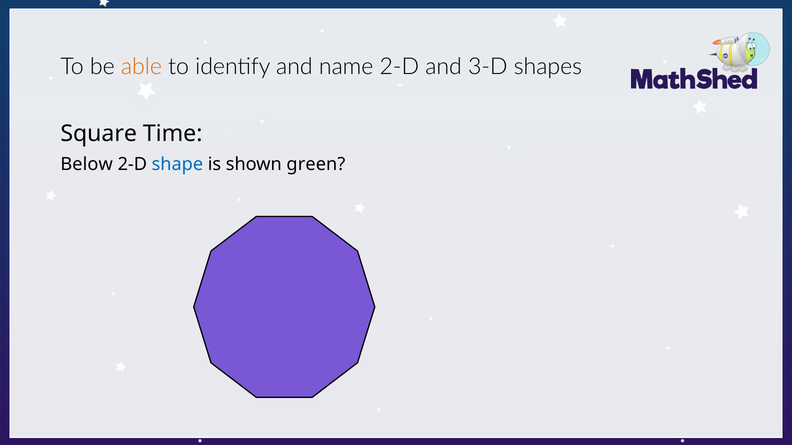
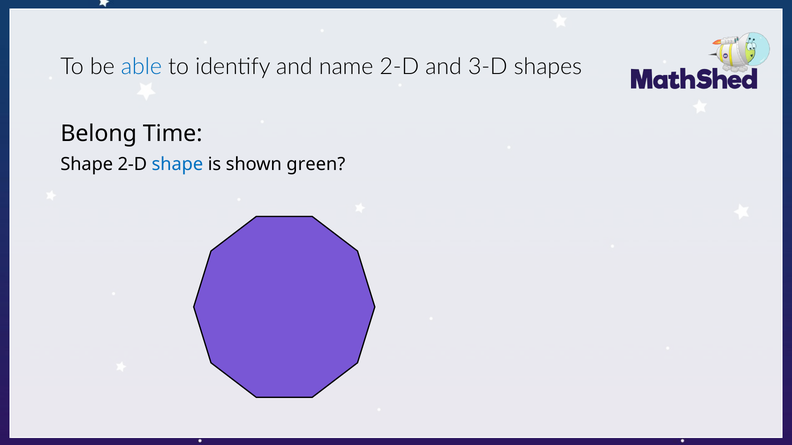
able colour: orange -> blue (141, 67)
Square: Square -> Belong (99, 134)
Below: Below -> Shape (87, 164)
